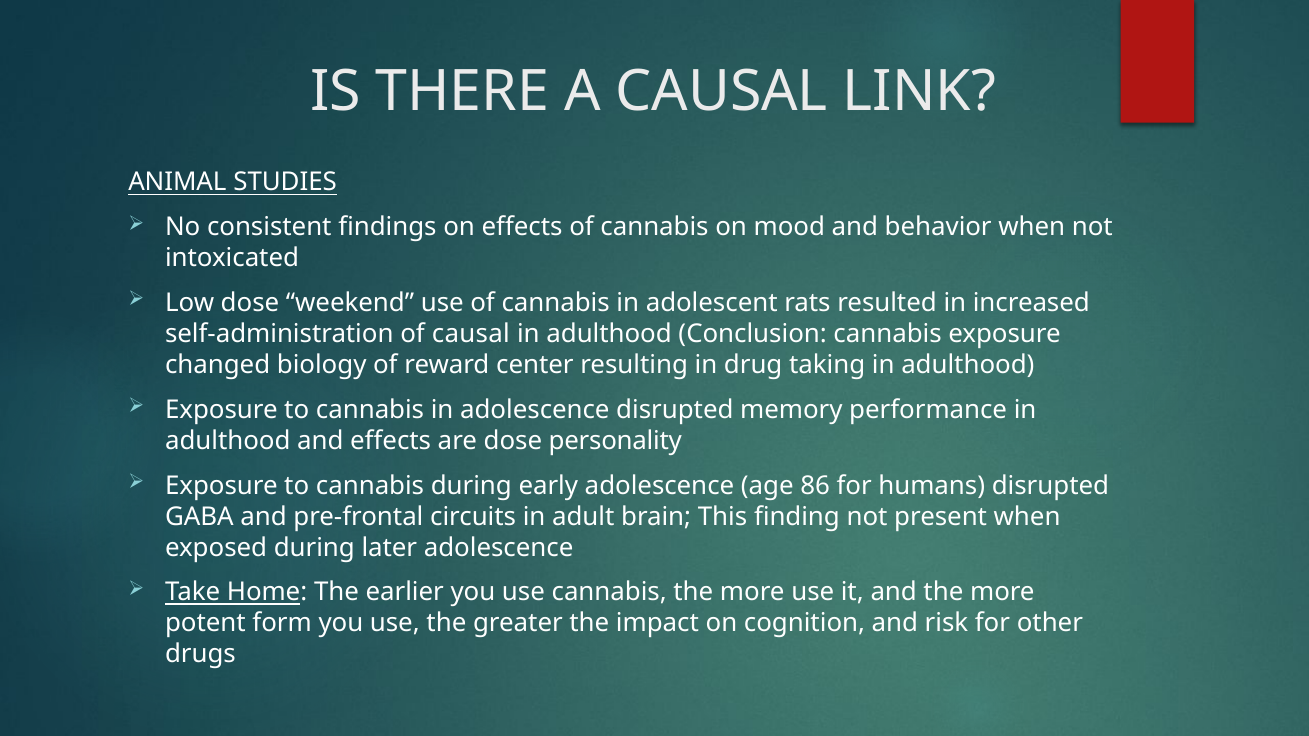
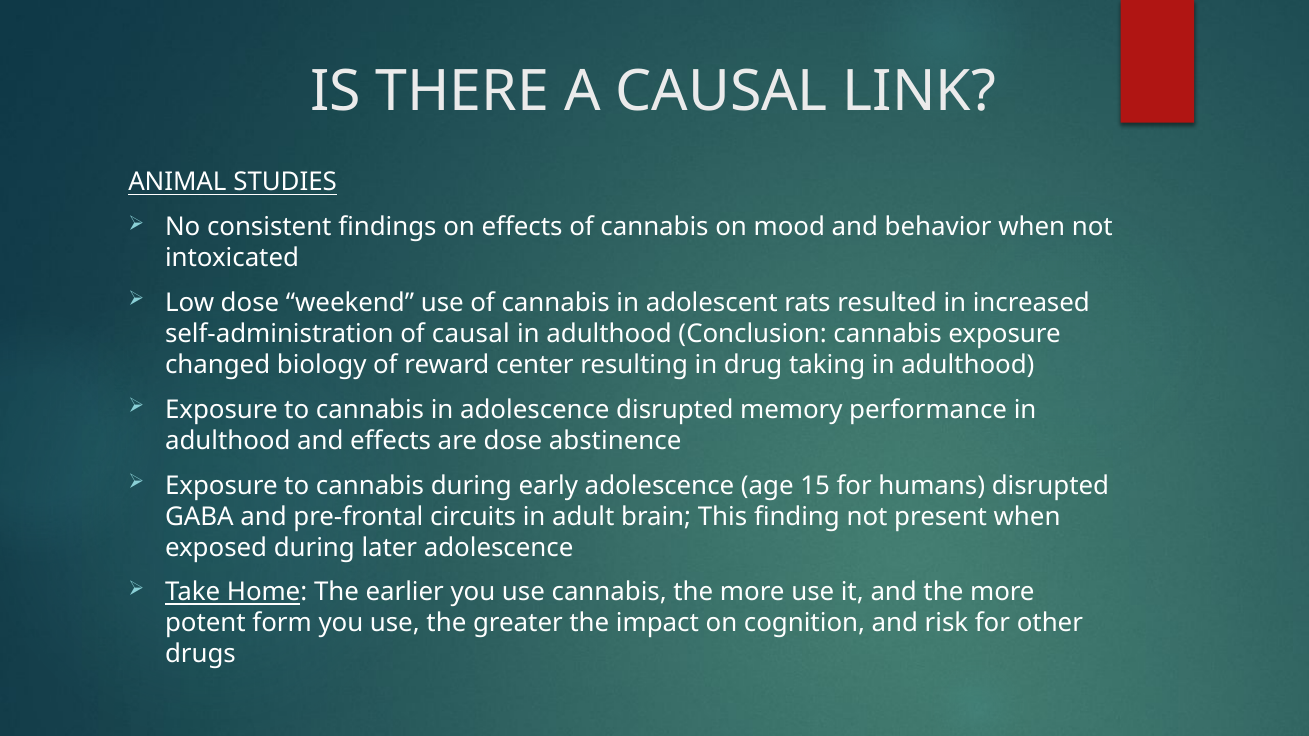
personality: personality -> abstinence (615, 441)
86: 86 -> 15 (815, 486)
